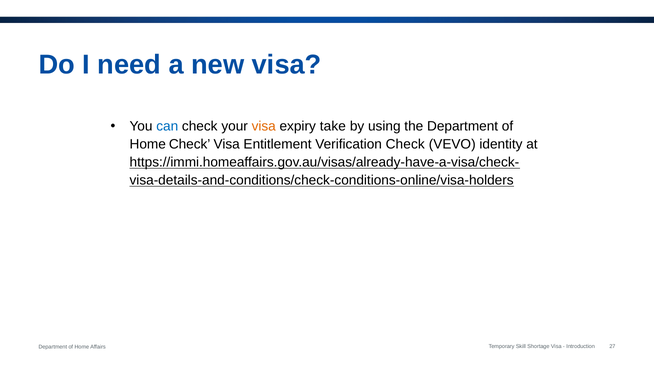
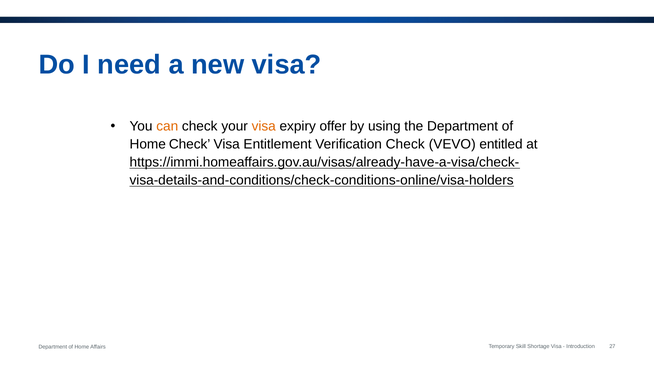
can colour: blue -> orange (167, 126)
take: take -> offer (333, 126)
identity: identity -> entitled (501, 144)
